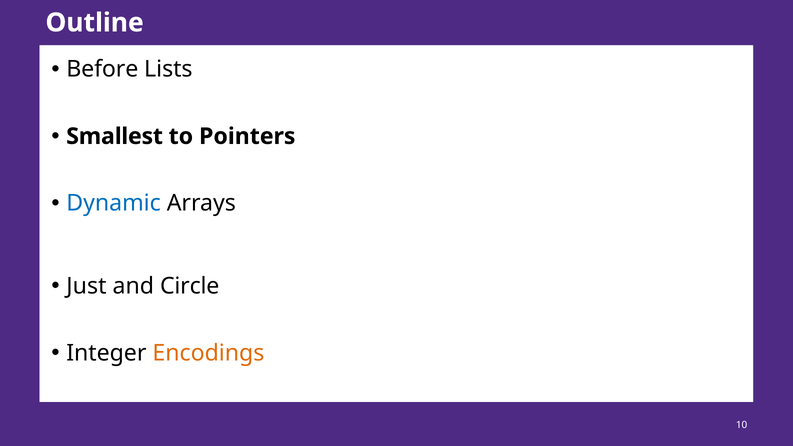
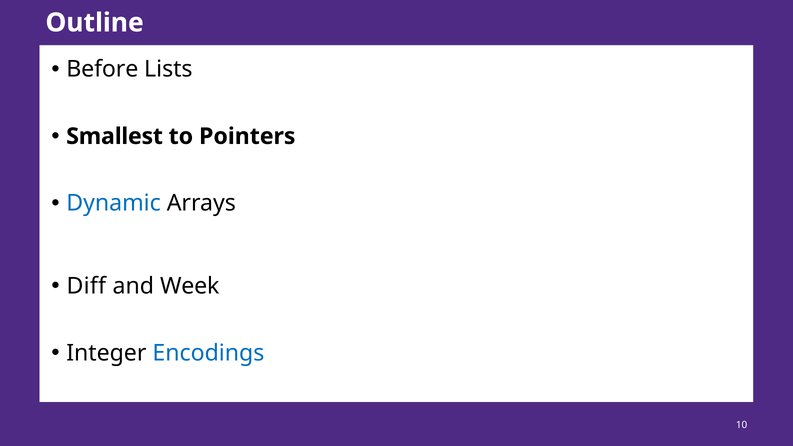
Just: Just -> Diff (86, 286)
Circle: Circle -> Week (190, 286)
Encodings colour: orange -> blue (208, 353)
